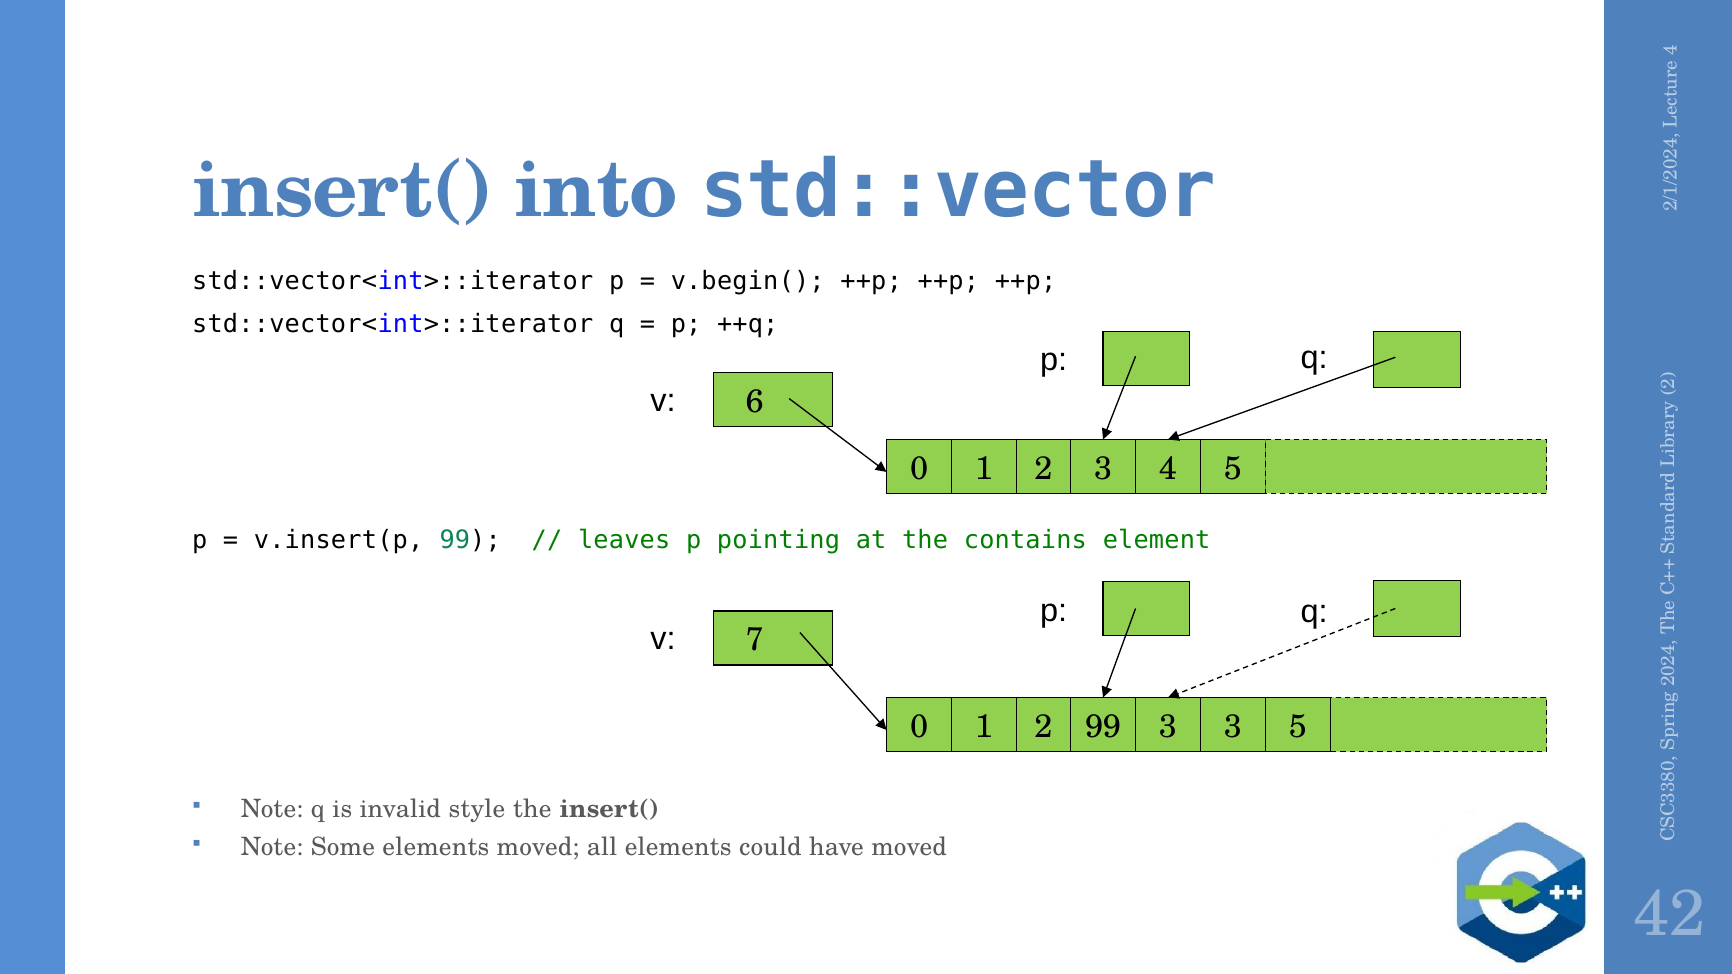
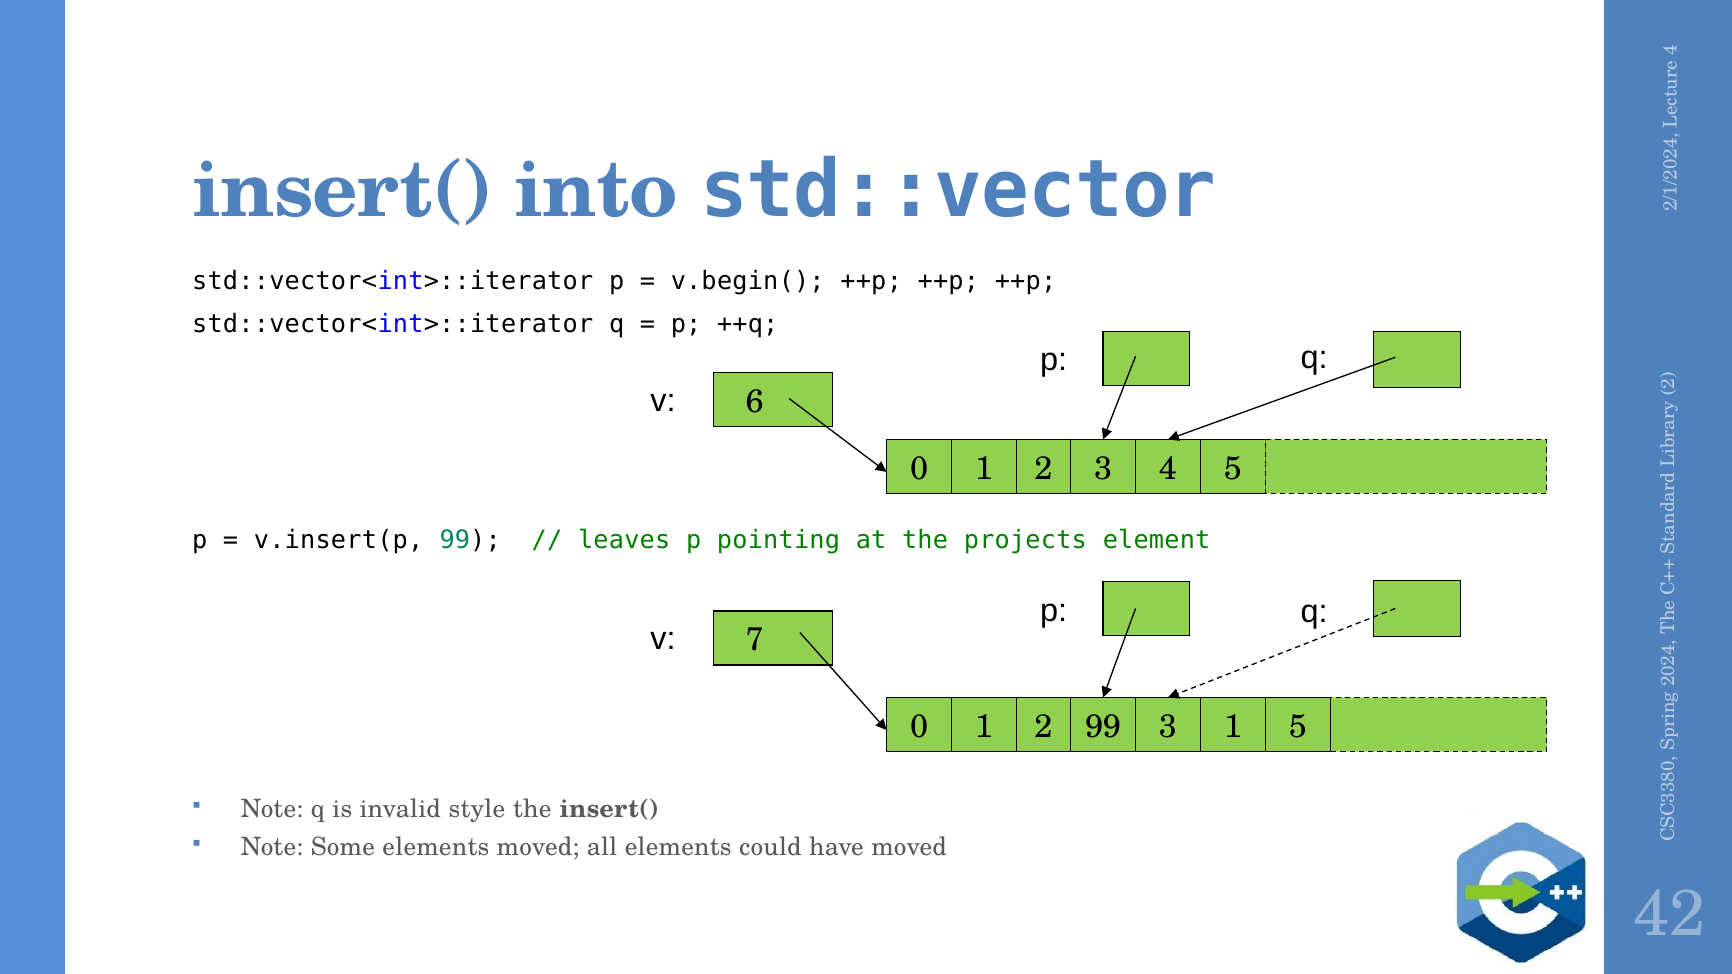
contains: contains -> projects (1025, 541)
99 3 3: 3 -> 1 (1233, 727)
